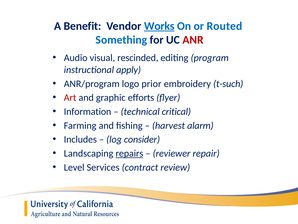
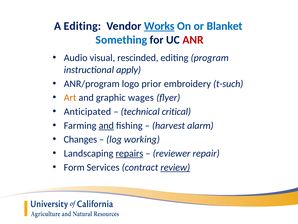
A Benefit: Benefit -> Editing (82, 26)
Routed: Routed -> Blanket (225, 26)
Art colour: red -> orange (70, 97)
efforts: efforts -> wages (141, 97)
Information: Information -> Anticipated (87, 111)
and underline: none -> present (106, 125)
Includes: Includes -> Changes (80, 139)
consider: consider -> working (142, 139)
Level: Level -> Form (74, 167)
review underline: none -> present (175, 167)
